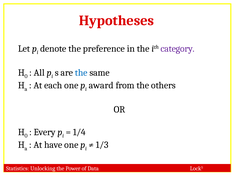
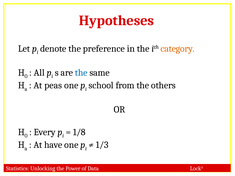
category colour: purple -> orange (178, 49)
each: each -> peas (53, 86)
award: award -> school (101, 86)
1/4: 1/4 -> 1/8 (79, 132)
